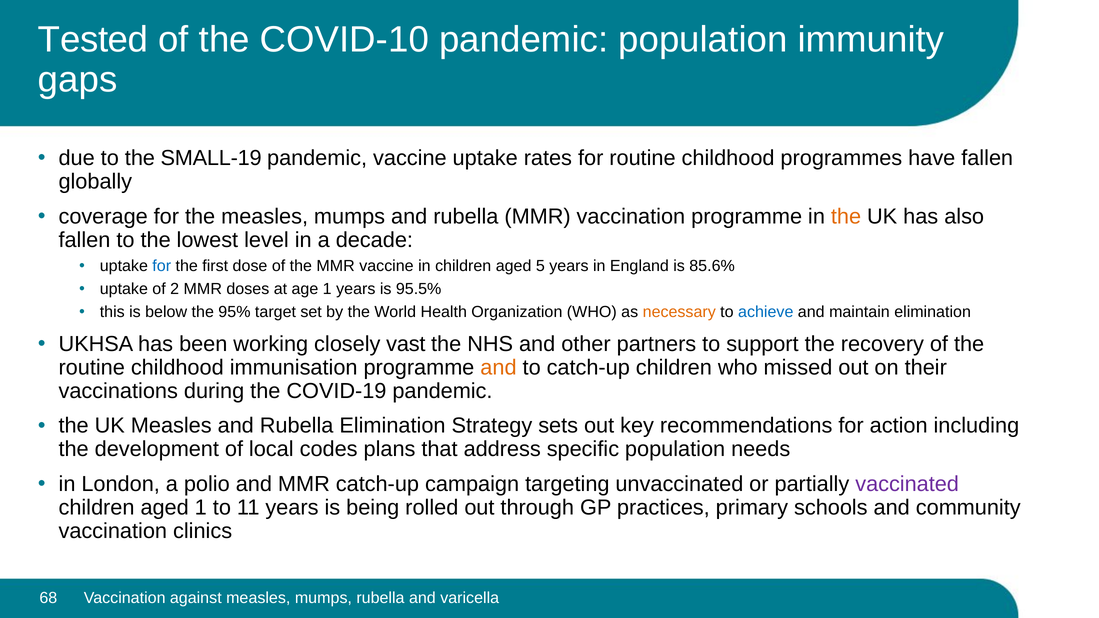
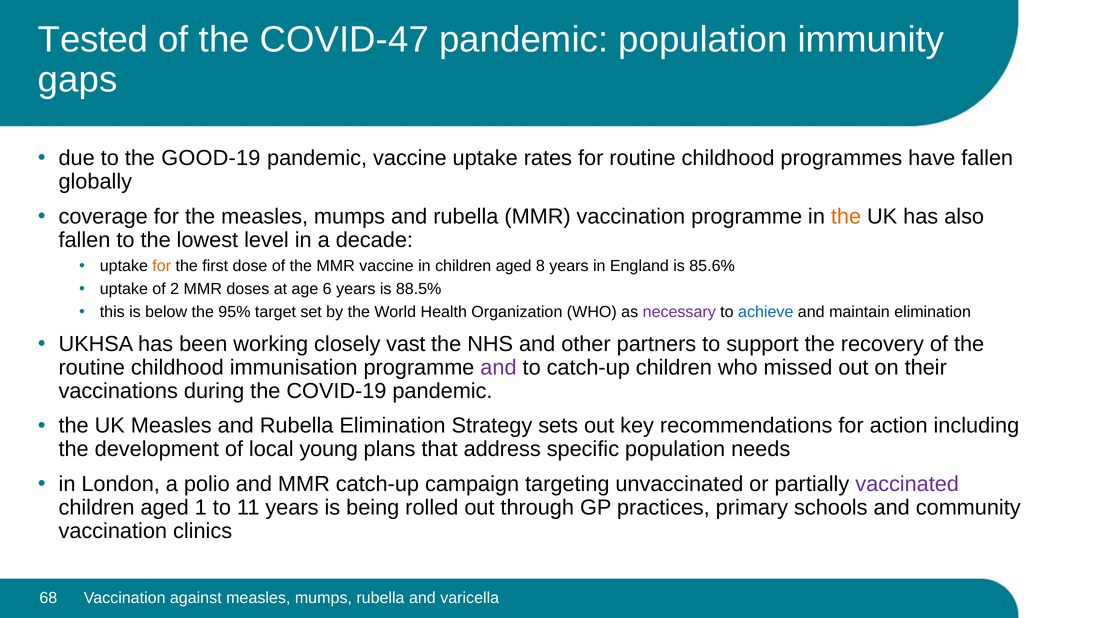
COVID-10: COVID-10 -> COVID-47 (344, 40)
SMALL-19: SMALL-19 -> GOOD-19 (211, 158)
for colour: blue -> orange (162, 266)
5: 5 -> 8 (540, 266)
age 1: 1 -> 6 (327, 289)
95.5%: 95.5% -> 88.5% (419, 289)
necessary colour: orange -> purple (679, 312)
and colour: orange -> purple (498, 367)
codes: codes -> young (329, 449)
